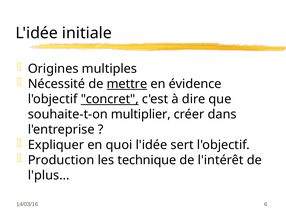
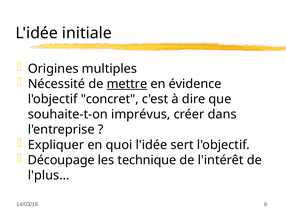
concret underline: present -> none (110, 99)
multiplier: multiplier -> imprévus (141, 115)
Production: Production -> Découpage (61, 160)
